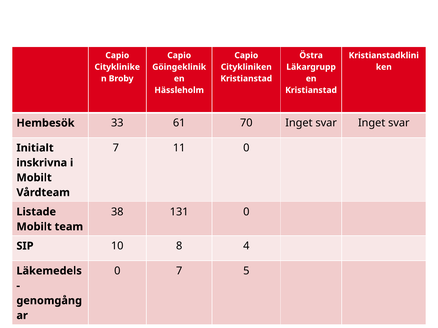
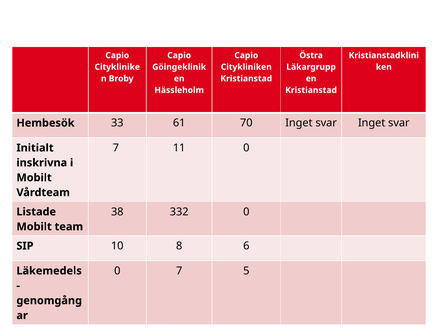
131: 131 -> 332 (179, 212)
4: 4 -> 6 (246, 246)
